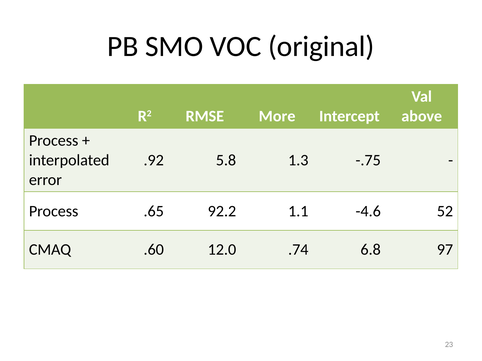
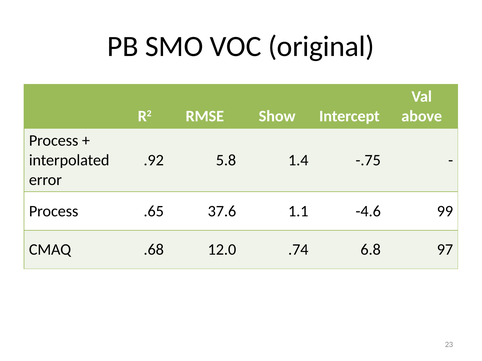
More: More -> Show (277, 116)
1.3: 1.3 -> 1.4 (298, 160)
92.2: 92.2 -> 37.6 (222, 211)
52: 52 -> 99 (445, 211)
.60: .60 -> .68 (154, 250)
